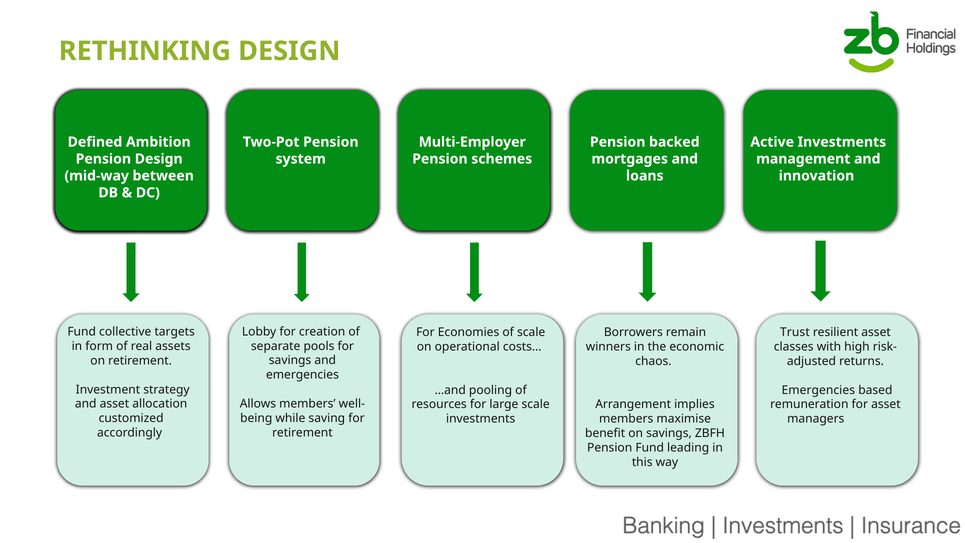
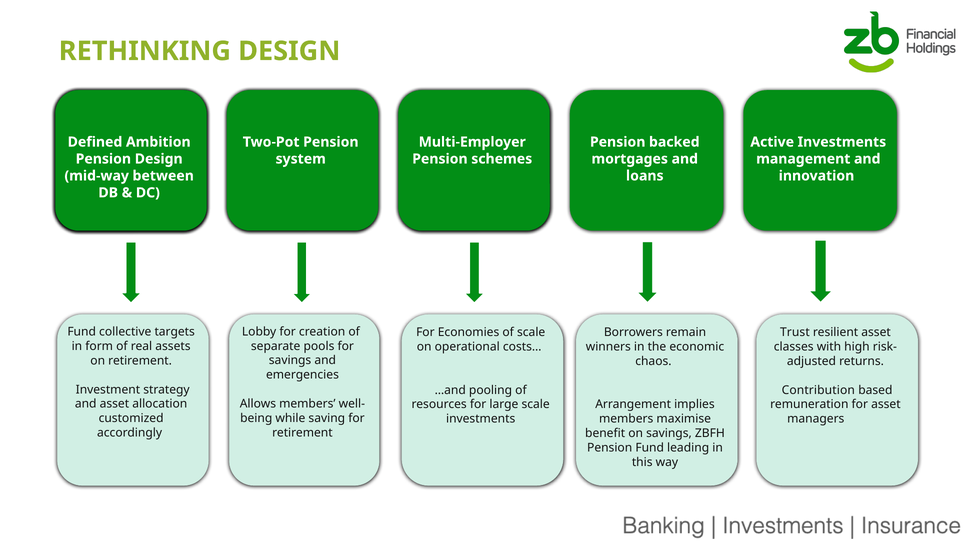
Emergencies: Emergencies -> Contribution (818, 390)
